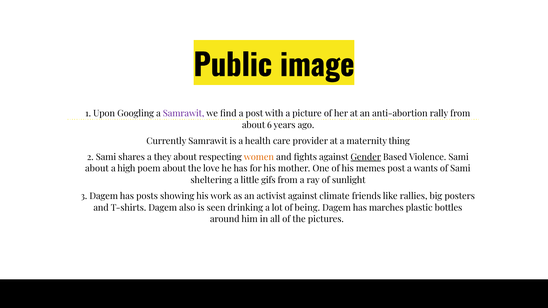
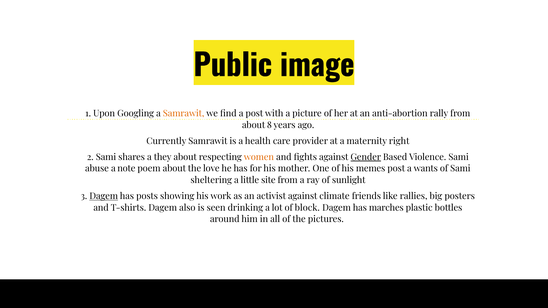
Samrawit colour: purple -> orange (184, 114)
6: 6 -> 8 (269, 125)
thing: thing -> right (399, 141)
about: about -> abuse (97, 169)
high: high -> note (126, 169)
gifs: gifs -> site (268, 180)
Dagem underline: none -> present (104, 196)
being: being -> block (307, 208)
